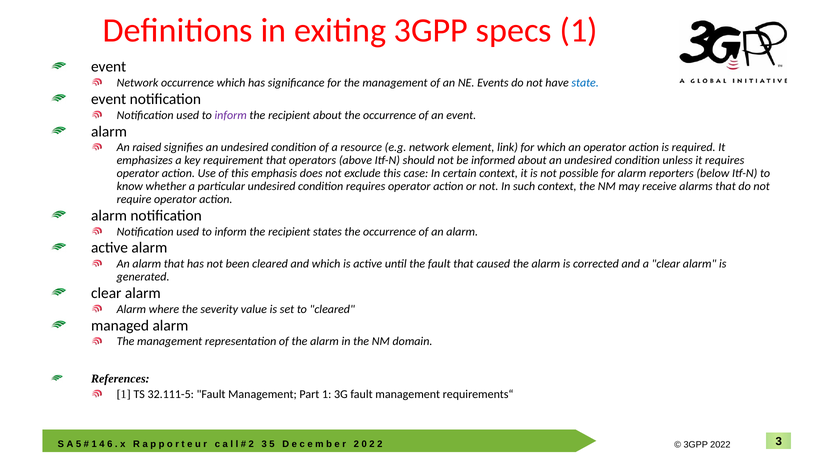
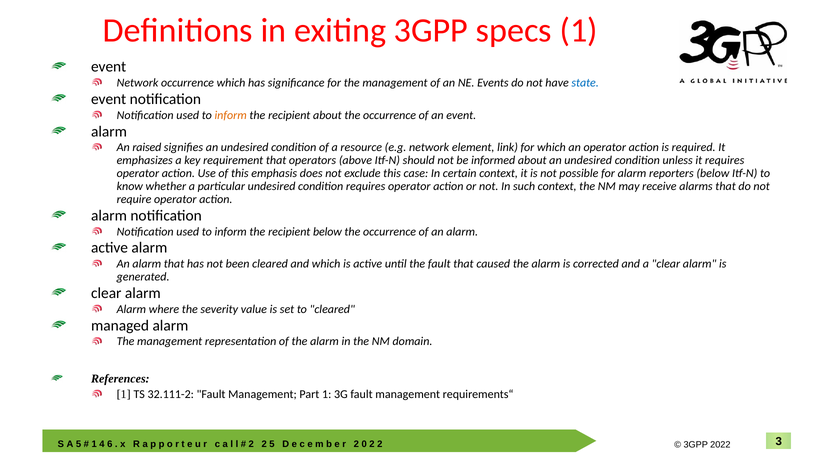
inform colour: purple -> orange (231, 115)
recipient states: states -> below (327, 231)
32.111-5: 32.111-5 -> 32.111-2 (171, 394)
3: 3 -> 2 (264, 444)
